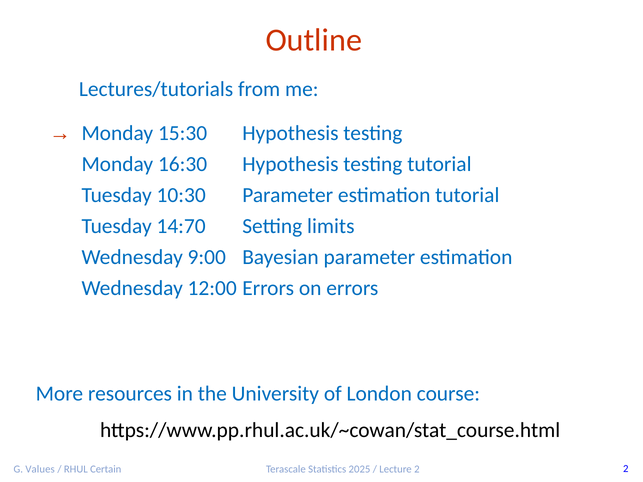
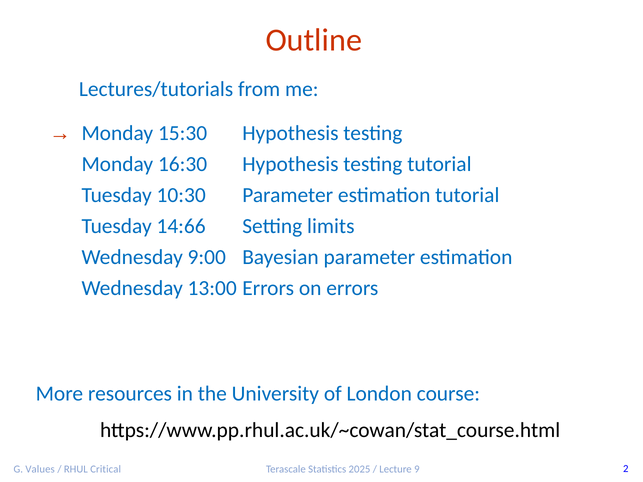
14:70: 14:70 -> 14:66 (181, 226)
12:00: 12:00 -> 13:00 (212, 289)
Certain: Certain -> Critical (106, 469)
Lecture 2: 2 -> 9 (417, 469)
